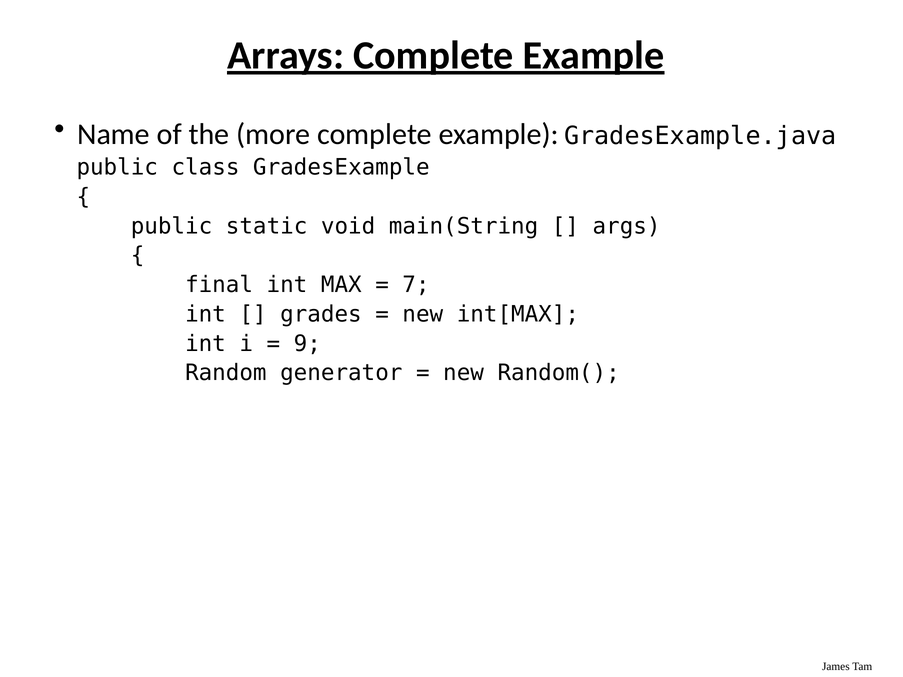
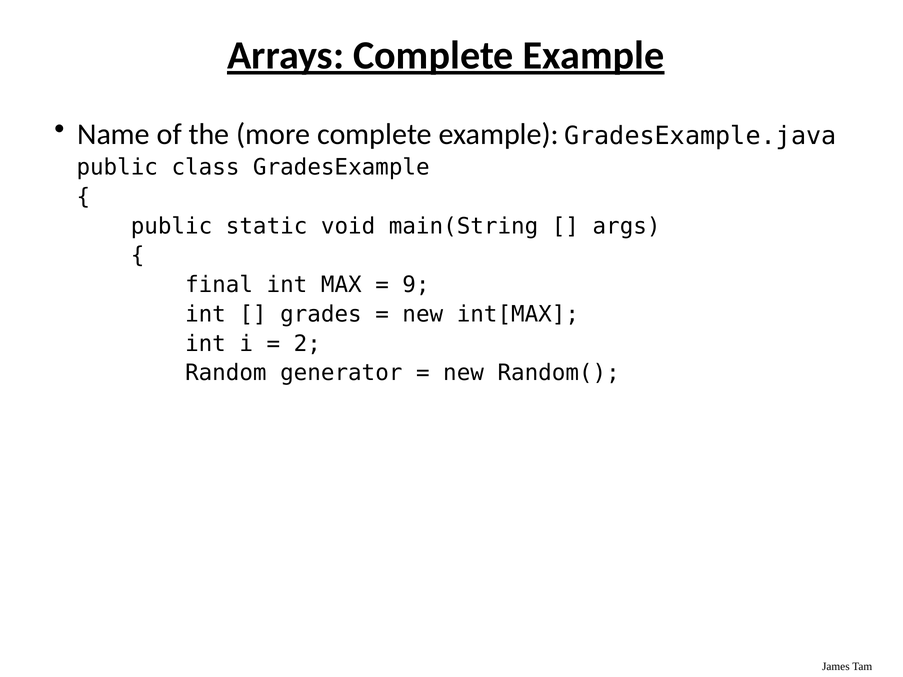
7: 7 -> 9 (416, 285)
9: 9 -> 2 (307, 344)
